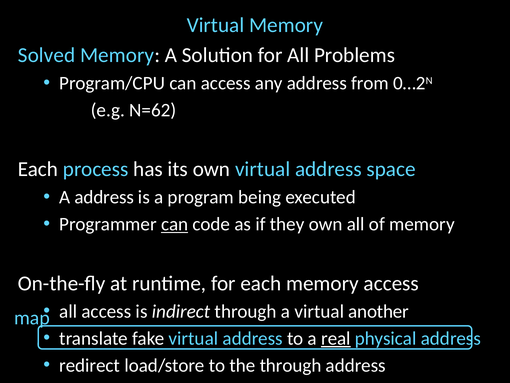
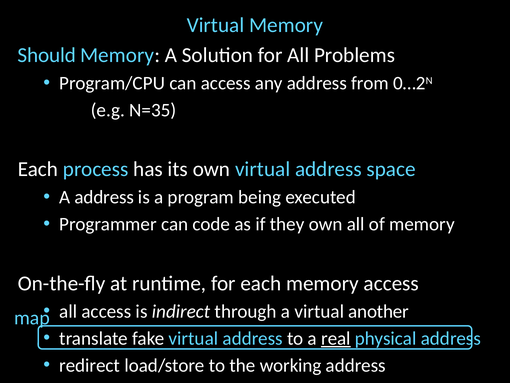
Solved: Solved -> Should (47, 55)
N=62: N=62 -> N=35 (153, 110)
can underline: present -> none (175, 224)
the through: through -> working (291, 365)
